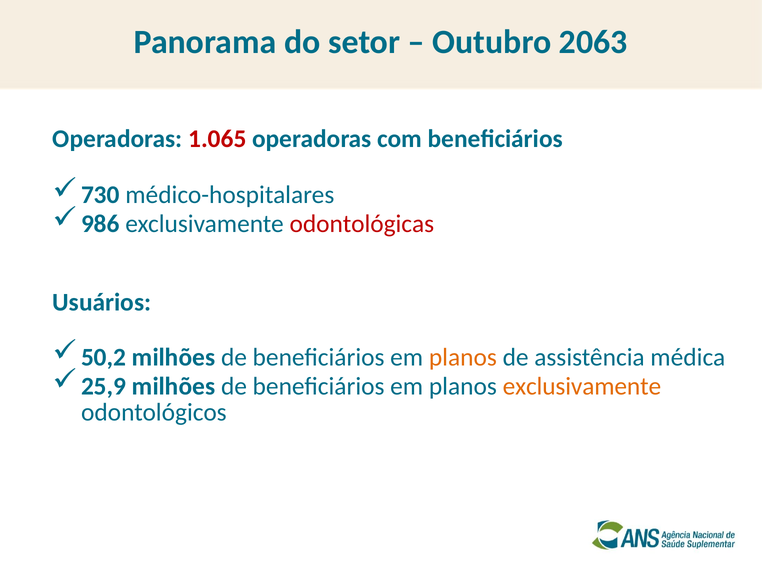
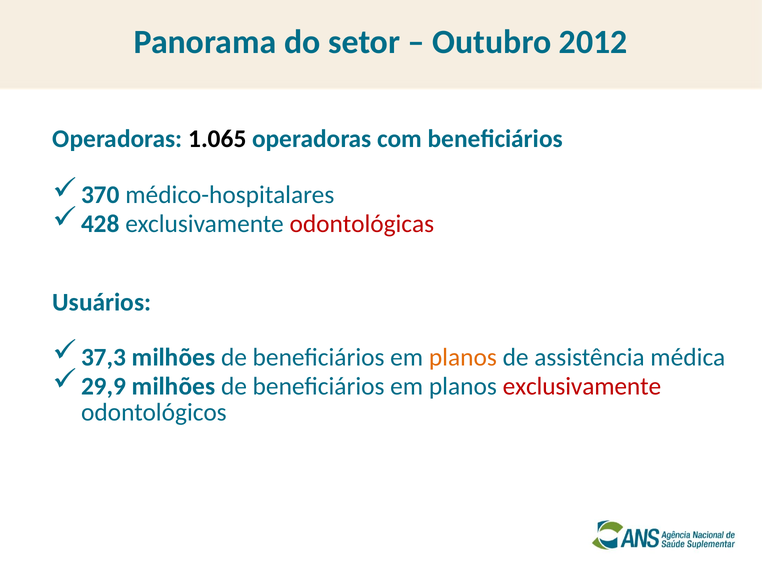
2063: 2063 -> 2012 (593, 42)
1.065 colour: red -> black (217, 139)
730: 730 -> 370 (100, 195)
986: 986 -> 428 (100, 224)
50,2: 50,2 -> 37,3 (104, 357)
25,9: 25,9 -> 29,9 (104, 386)
exclusivamente colour: orange -> red (582, 386)
